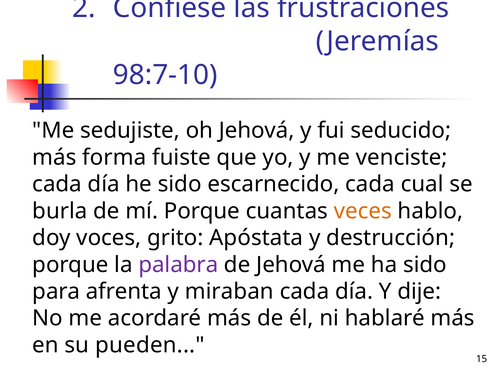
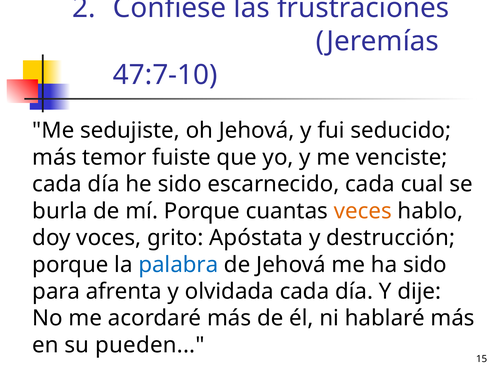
98:7-10: 98:7-10 -> 47:7-10 (165, 75)
forma: forma -> temor (114, 158)
palabra colour: purple -> blue (178, 265)
miraban: miraban -> olvidada (229, 292)
